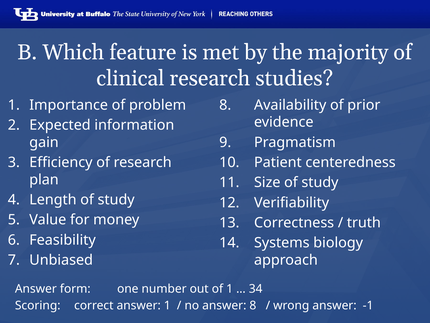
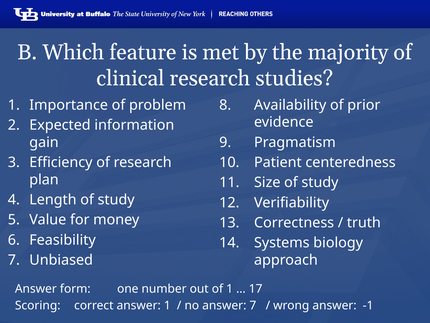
34: 34 -> 17 (256, 288)
answer 8: 8 -> 7 (253, 305)
